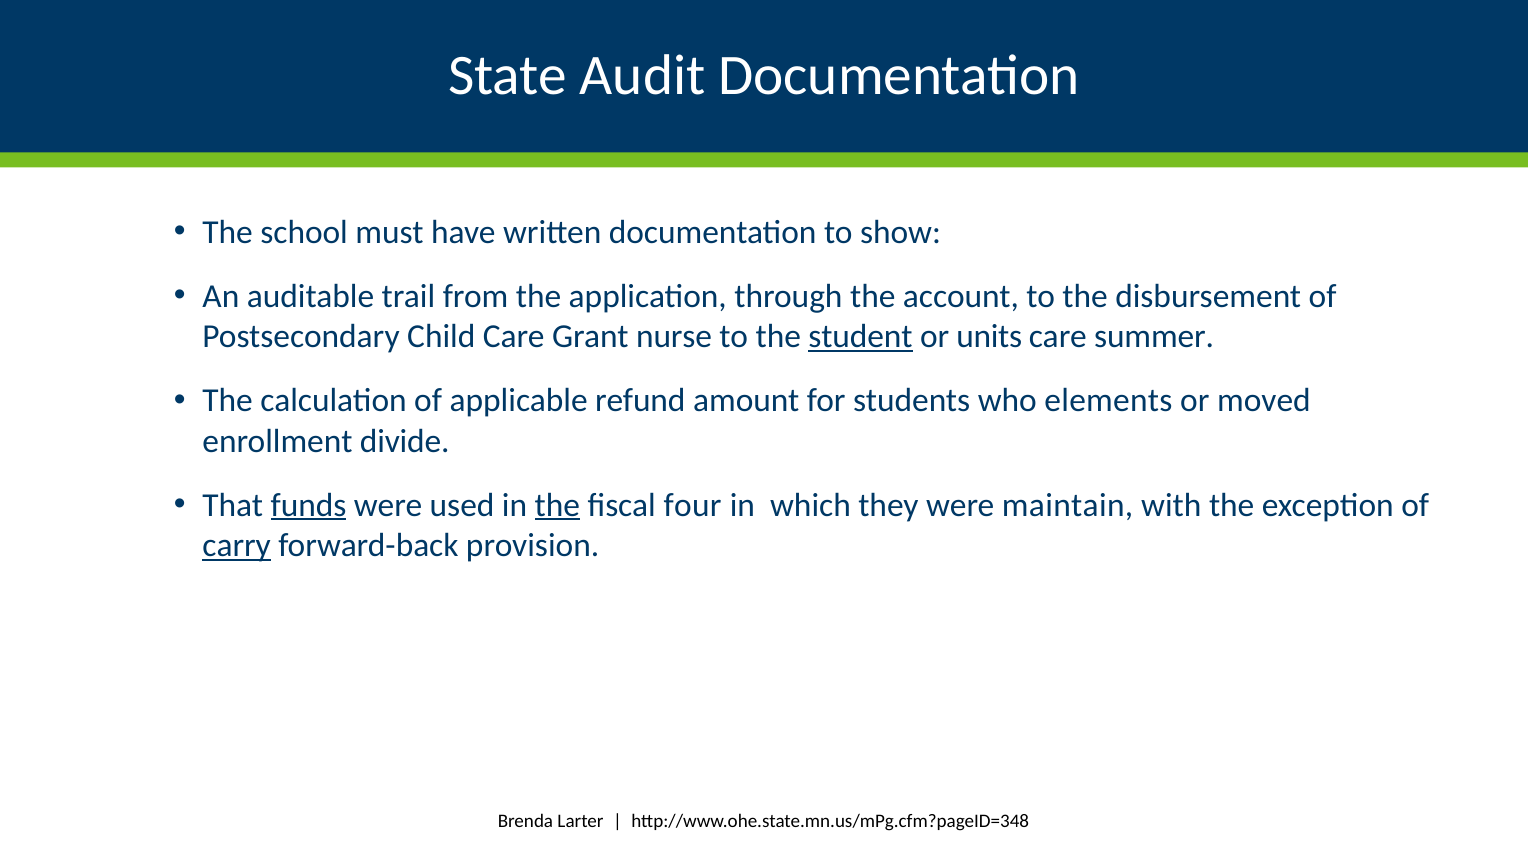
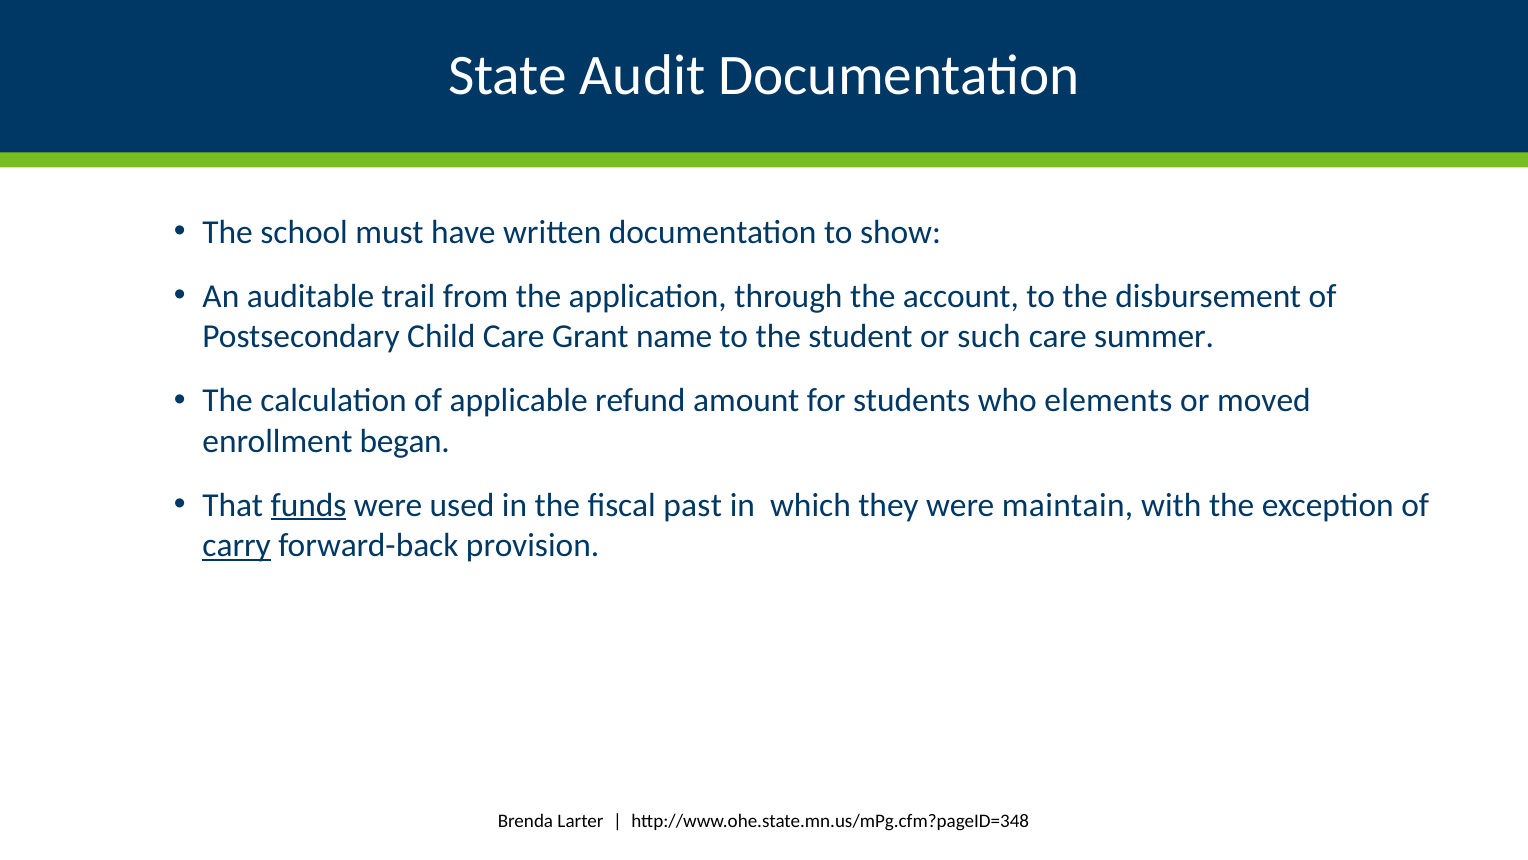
nurse: nurse -> name (674, 337)
student underline: present -> none (860, 337)
units: units -> such (989, 337)
divide: divide -> began (405, 441)
the underline: present -> none (557, 505)
four: four -> past (693, 505)
